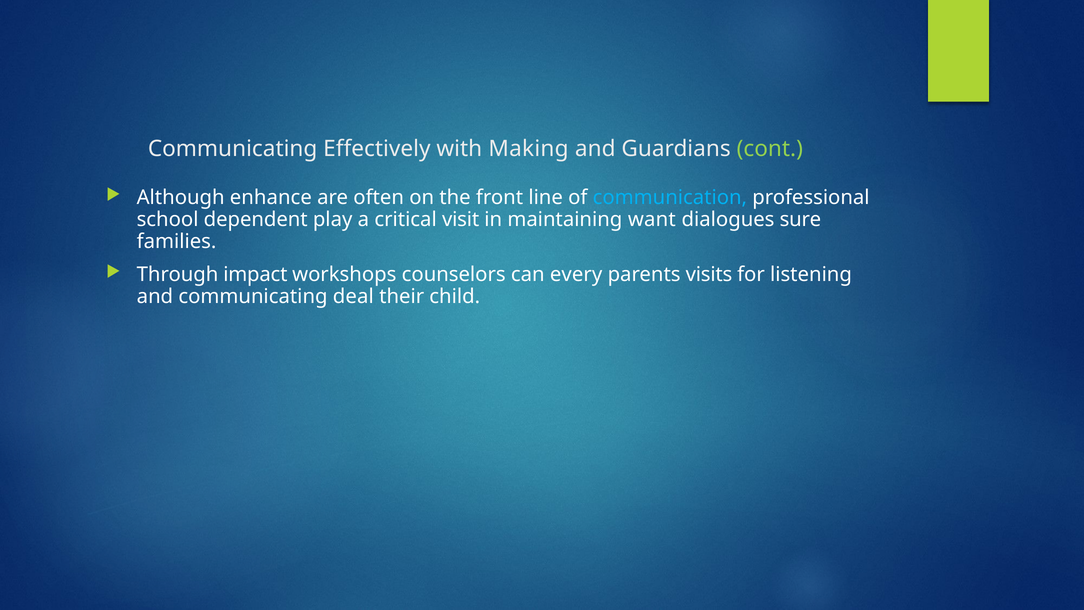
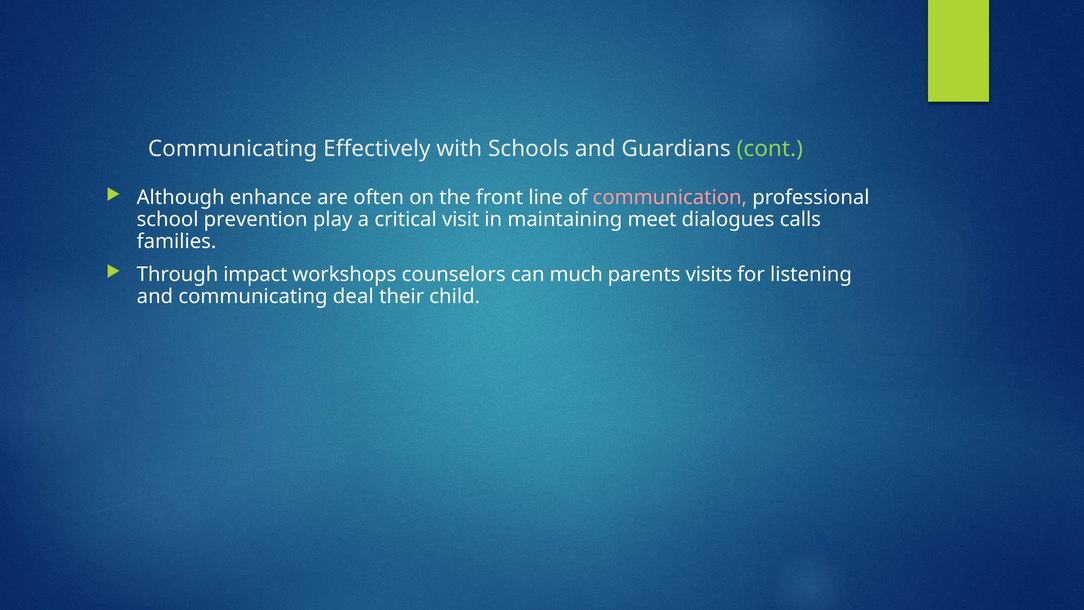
Making: Making -> Schools (529, 149)
communication colour: light blue -> pink (670, 197)
dependent: dependent -> prevention (256, 219)
want: want -> meet (652, 219)
sure: sure -> calls (800, 219)
every: every -> much (576, 275)
